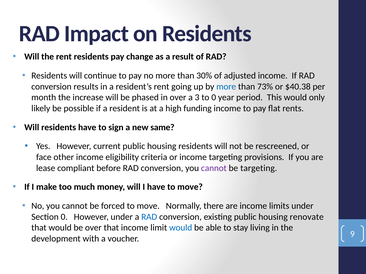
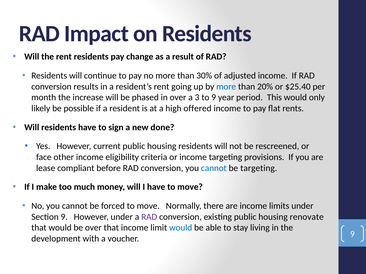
73%: 73% -> 20% (265, 87)
$40.38: $40.38 -> $25.40 (298, 87)
to 0: 0 -> 9 (214, 98)
funding: funding -> offered (198, 109)
same: same -> done (162, 128)
cannot colour: purple -> blue (214, 168)
Section 0: 0 -> 9 (64, 217)
RAD colour: blue -> purple (149, 217)
